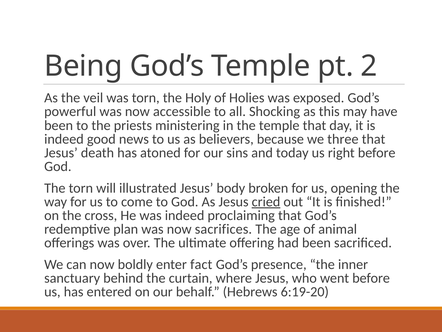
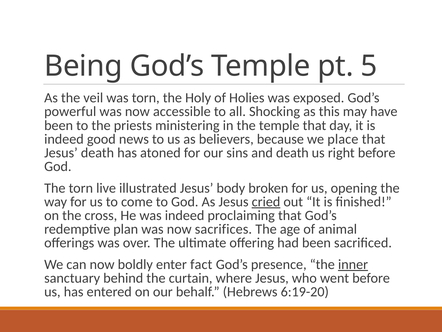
2: 2 -> 5 (369, 66)
three: three -> place (343, 139)
and today: today -> death (292, 153)
will: will -> live (106, 188)
inner underline: none -> present (353, 264)
